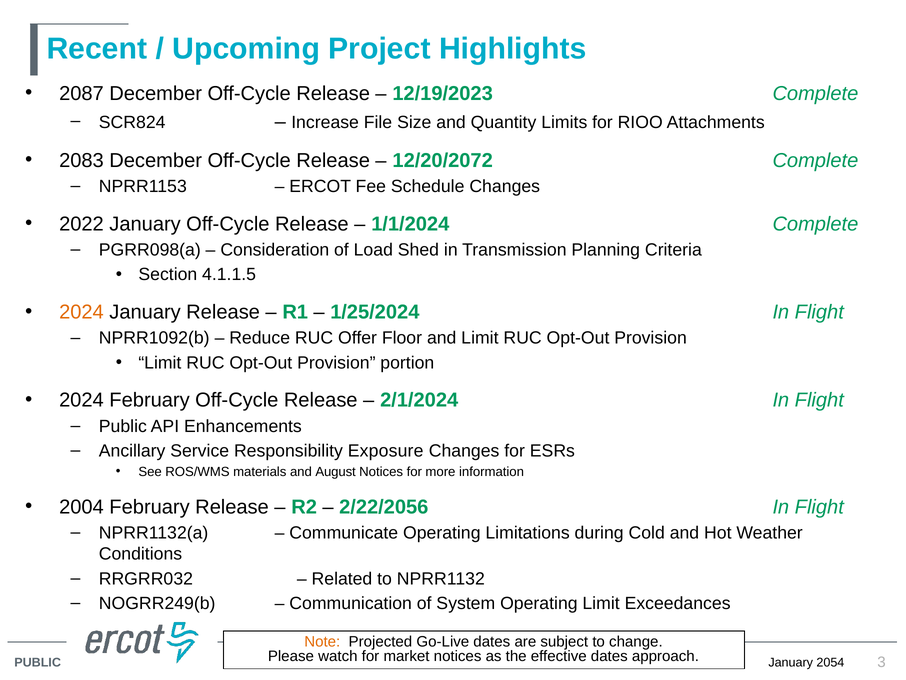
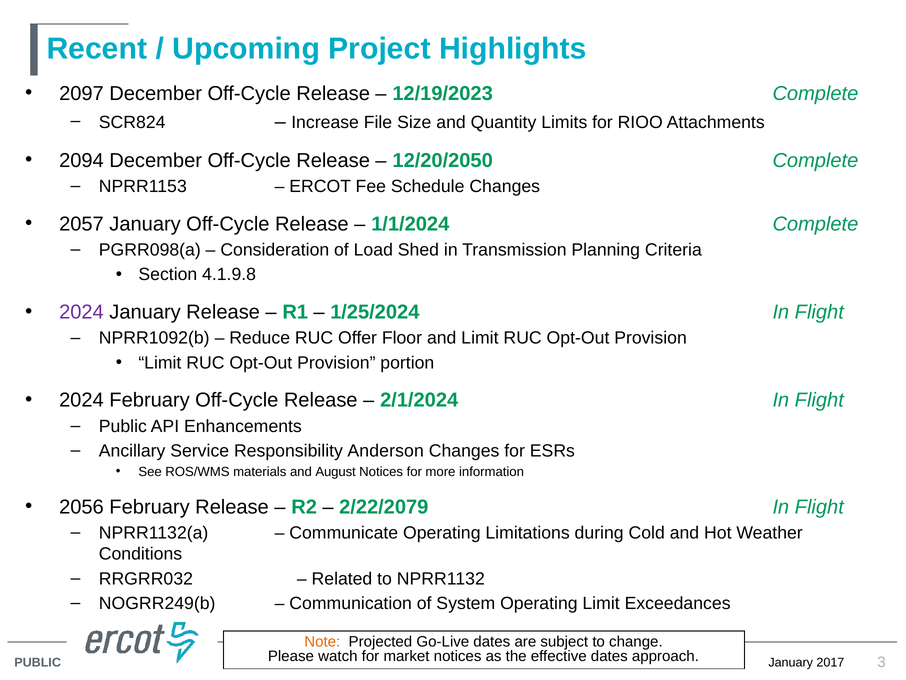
2087: 2087 -> 2097 (82, 93)
2083: 2083 -> 2094 (82, 160)
12/20/2072: 12/20/2072 -> 12/20/2050 (443, 160)
2022: 2022 -> 2057 (82, 224)
4.1.1.5: 4.1.1.5 -> 4.1.9.8 (229, 274)
2024 colour: orange -> purple (82, 312)
Exposure: Exposure -> Anderson (386, 451)
2004: 2004 -> 2056 (82, 507)
2/22/2056: 2/22/2056 -> 2/22/2079 (384, 507)
2054: 2054 -> 2017 (830, 662)
